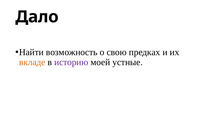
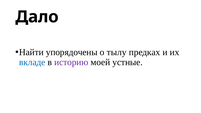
возможность: возможность -> упорядочены (72, 52)
свою: свою -> тылу (117, 52)
вкладе colour: orange -> blue (32, 62)
